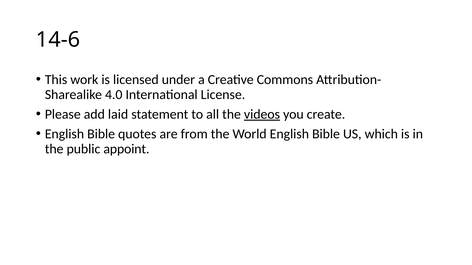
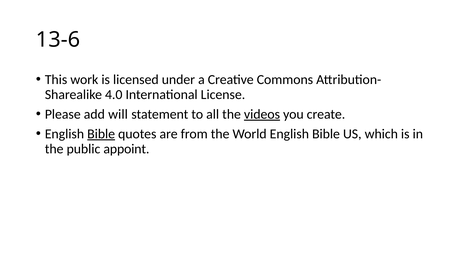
14-6: 14-6 -> 13-6 (58, 40)
laid: laid -> will (118, 114)
Bible underline: none -> present (101, 134)
